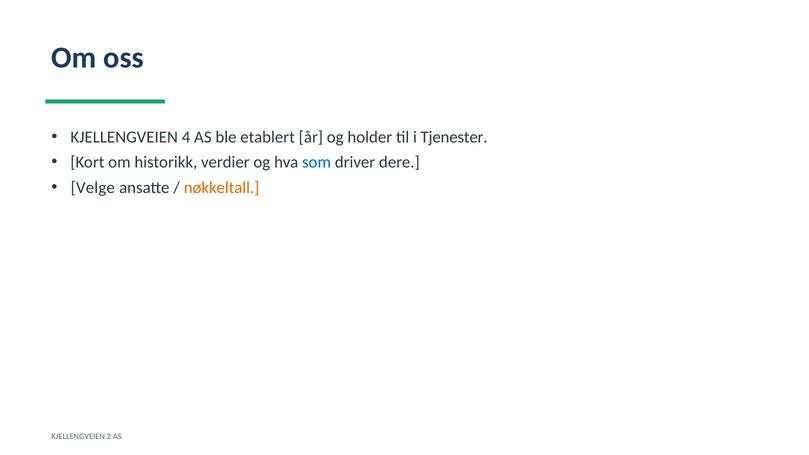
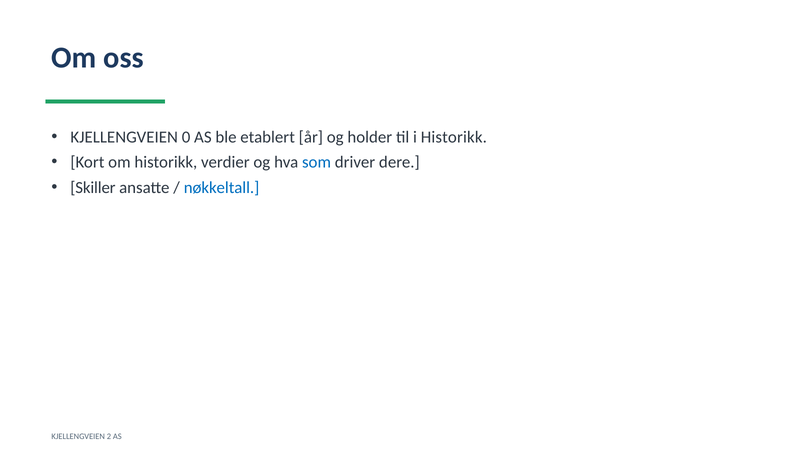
4: 4 -> 0 (186, 137)
i Tjenester: Tjenester -> Historikk (454, 137)
Velge: Velge -> Skiller (93, 188)
nøkkeltall colour: orange -> blue (222, 188)
